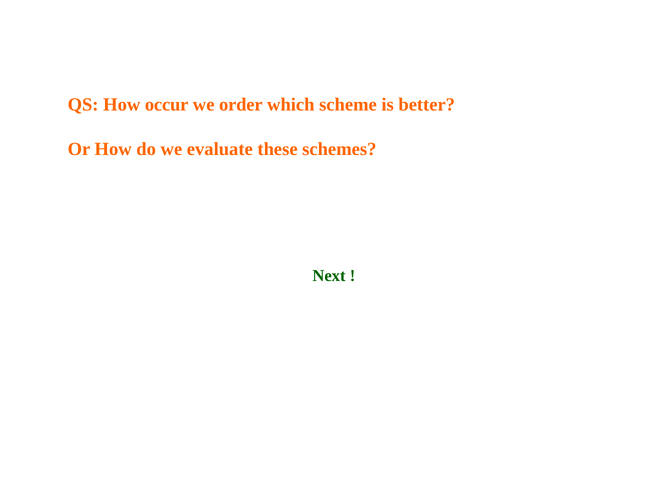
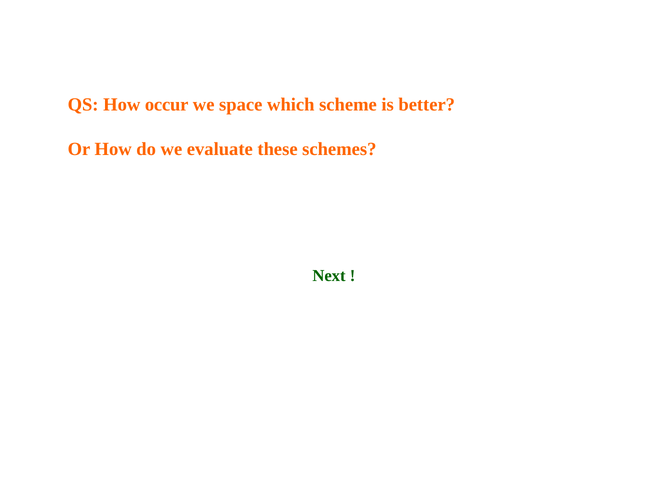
order: order -> space (241, 105)
